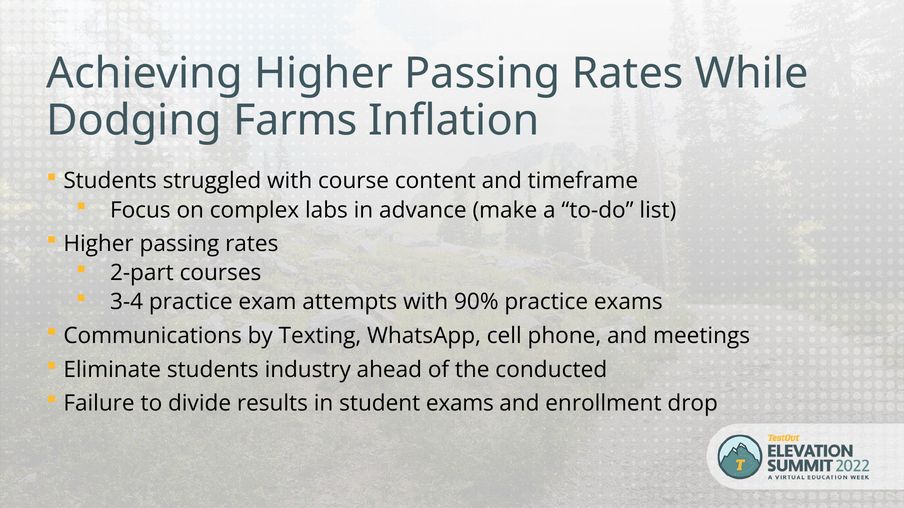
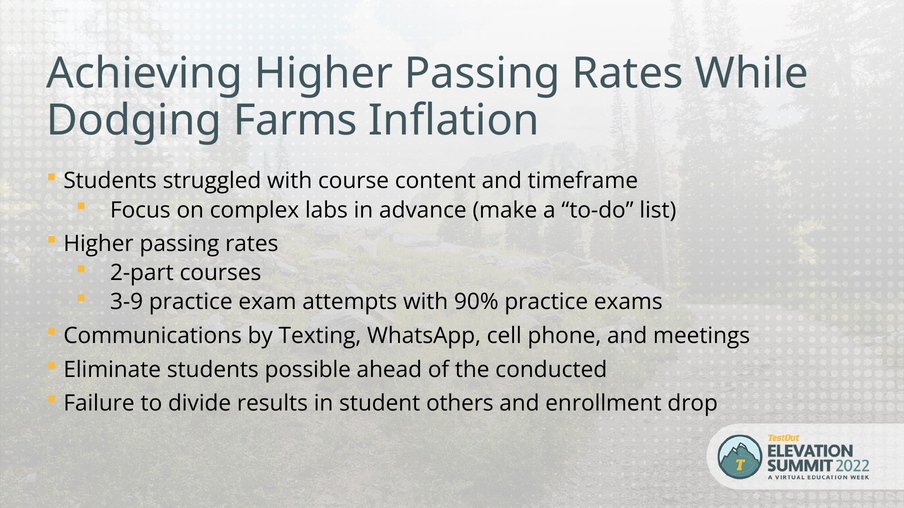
3-4: 3-4 -> 3-9 (127, 302)
industry: industry -> possible (308, 370)
student exams: exams -> others (460, 404)
